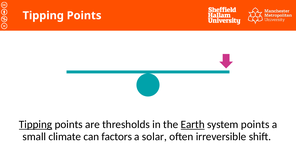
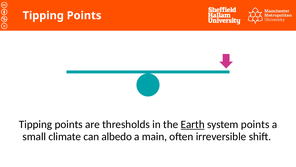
Tipping underline: present -> none (36, 124)
factors: factors -> albedo (117, 136)
solar: solar -> main (154, 136)
